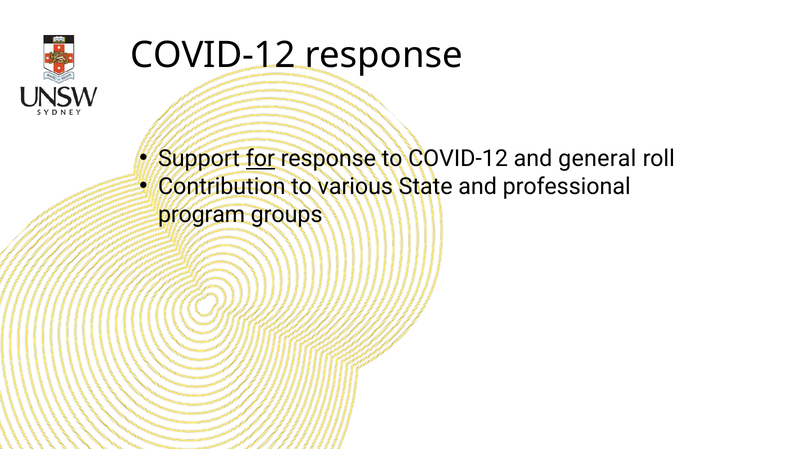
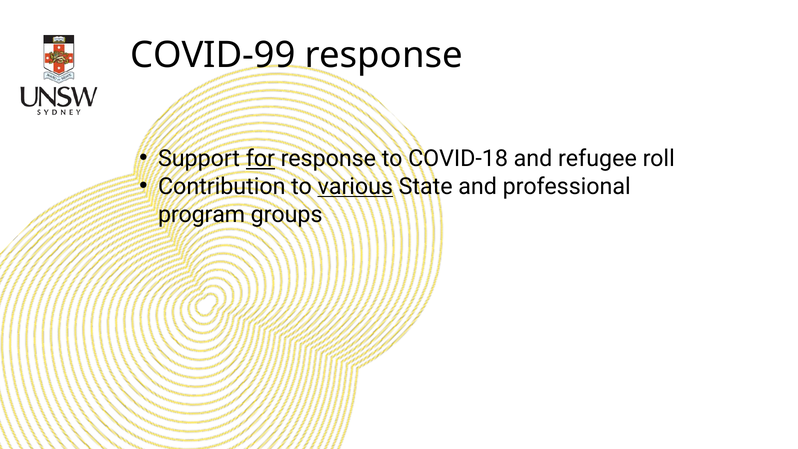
COVID-12: COVID-12 -> COVID-99 (213, 55)
to COVID-12: COVID-12 -> COVID-18 (458, 159)
general: general -> refugee (597, 159)
various underline: none -> present (355, 186)
